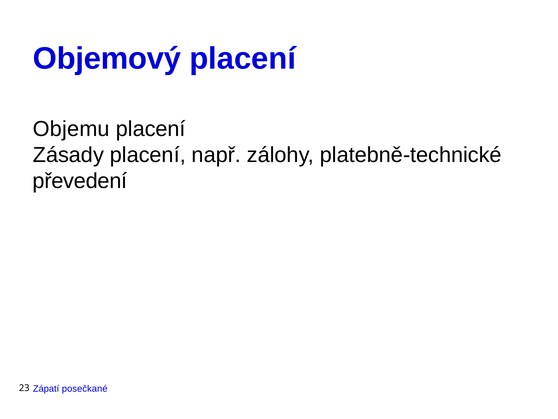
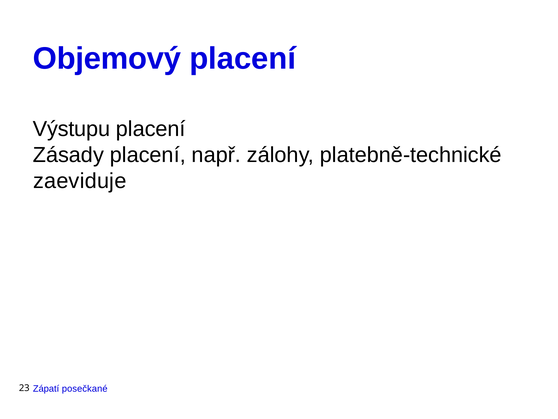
Objemu: Objemu -> Výstupu (71, 129)
převedení: převedení -> zaeviduje (80, 181)
